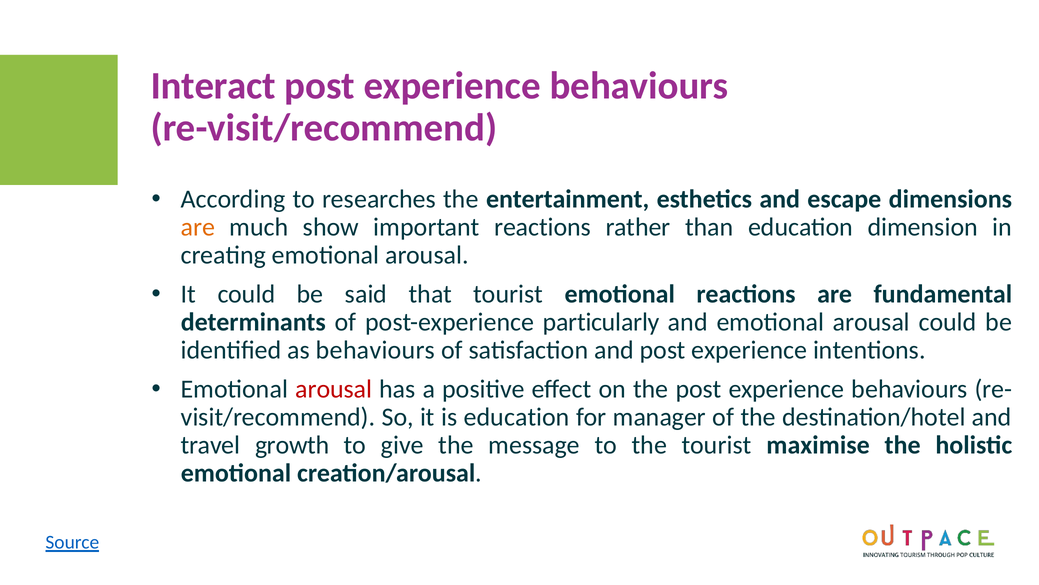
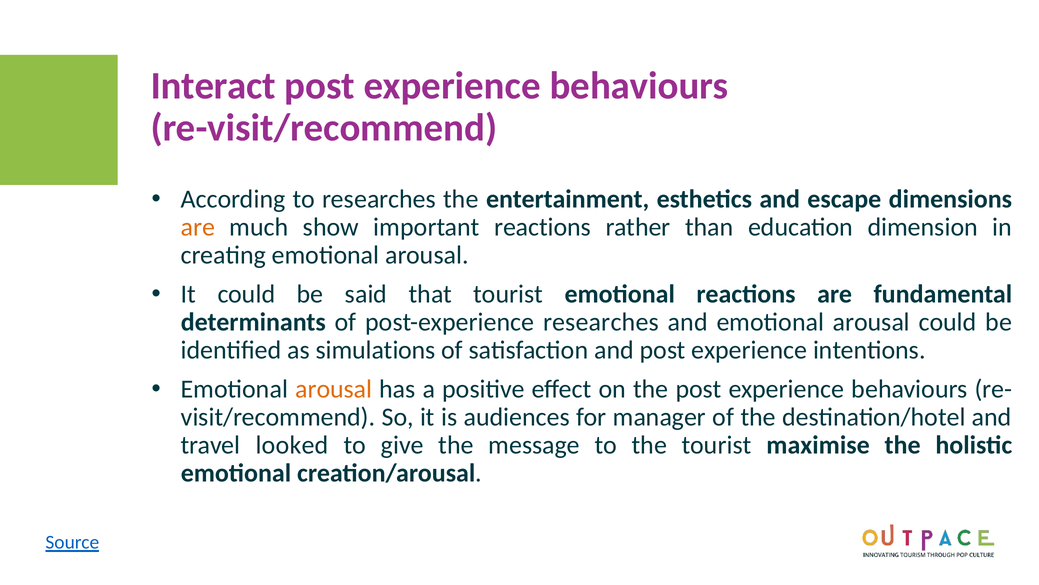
post-experience particularly: particularly -> researches (601, 322)
as behaviours: behaviours -> simulations (376, 350)
arousal colour: red -> orange (334, 389)
is education: education -> audiences (517, 417)
growth: growth -> looked (292, 445)
